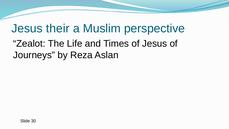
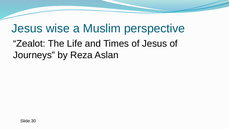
their: their -> wise (58, 28)
